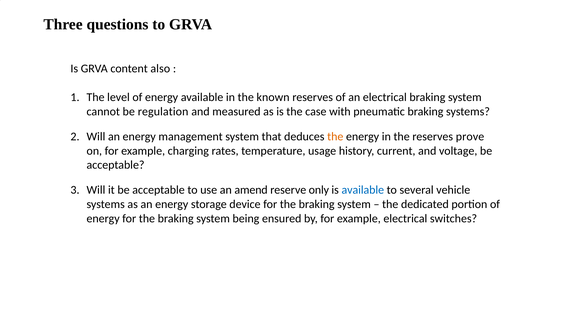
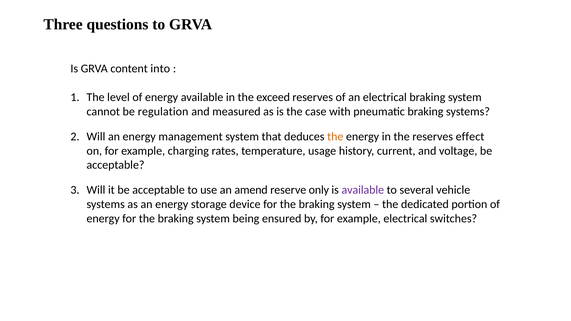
also: also -> into (160, 69)
known: known -> exceed (273, 97)
prove: prove -> effect (470, 137)
available colour: blue -> purple (363, 190)
